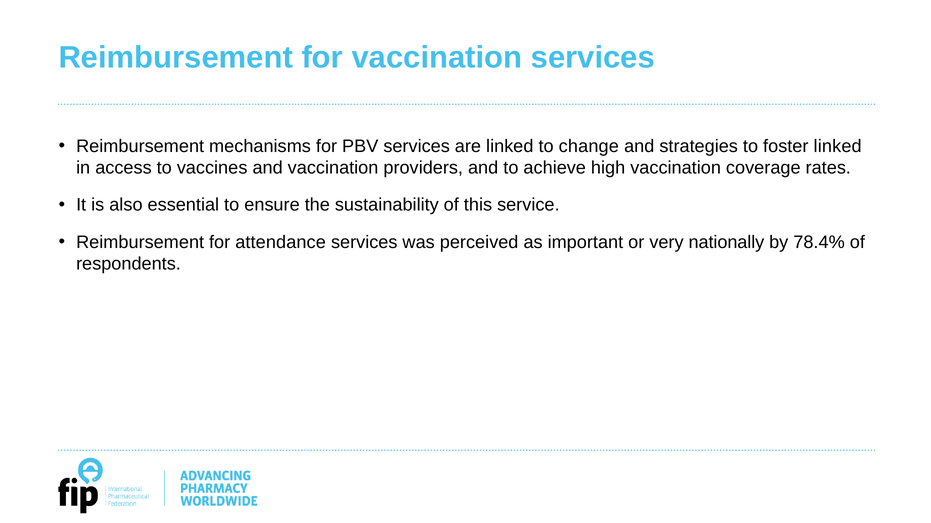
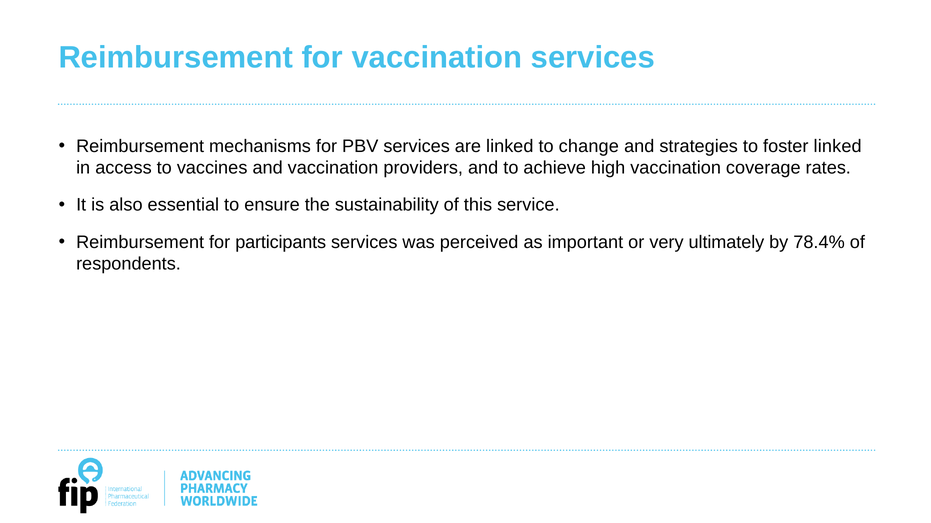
attendance: attendance -> participants (281, 243)
nationally: nationally -> ultimately (726, 243)
